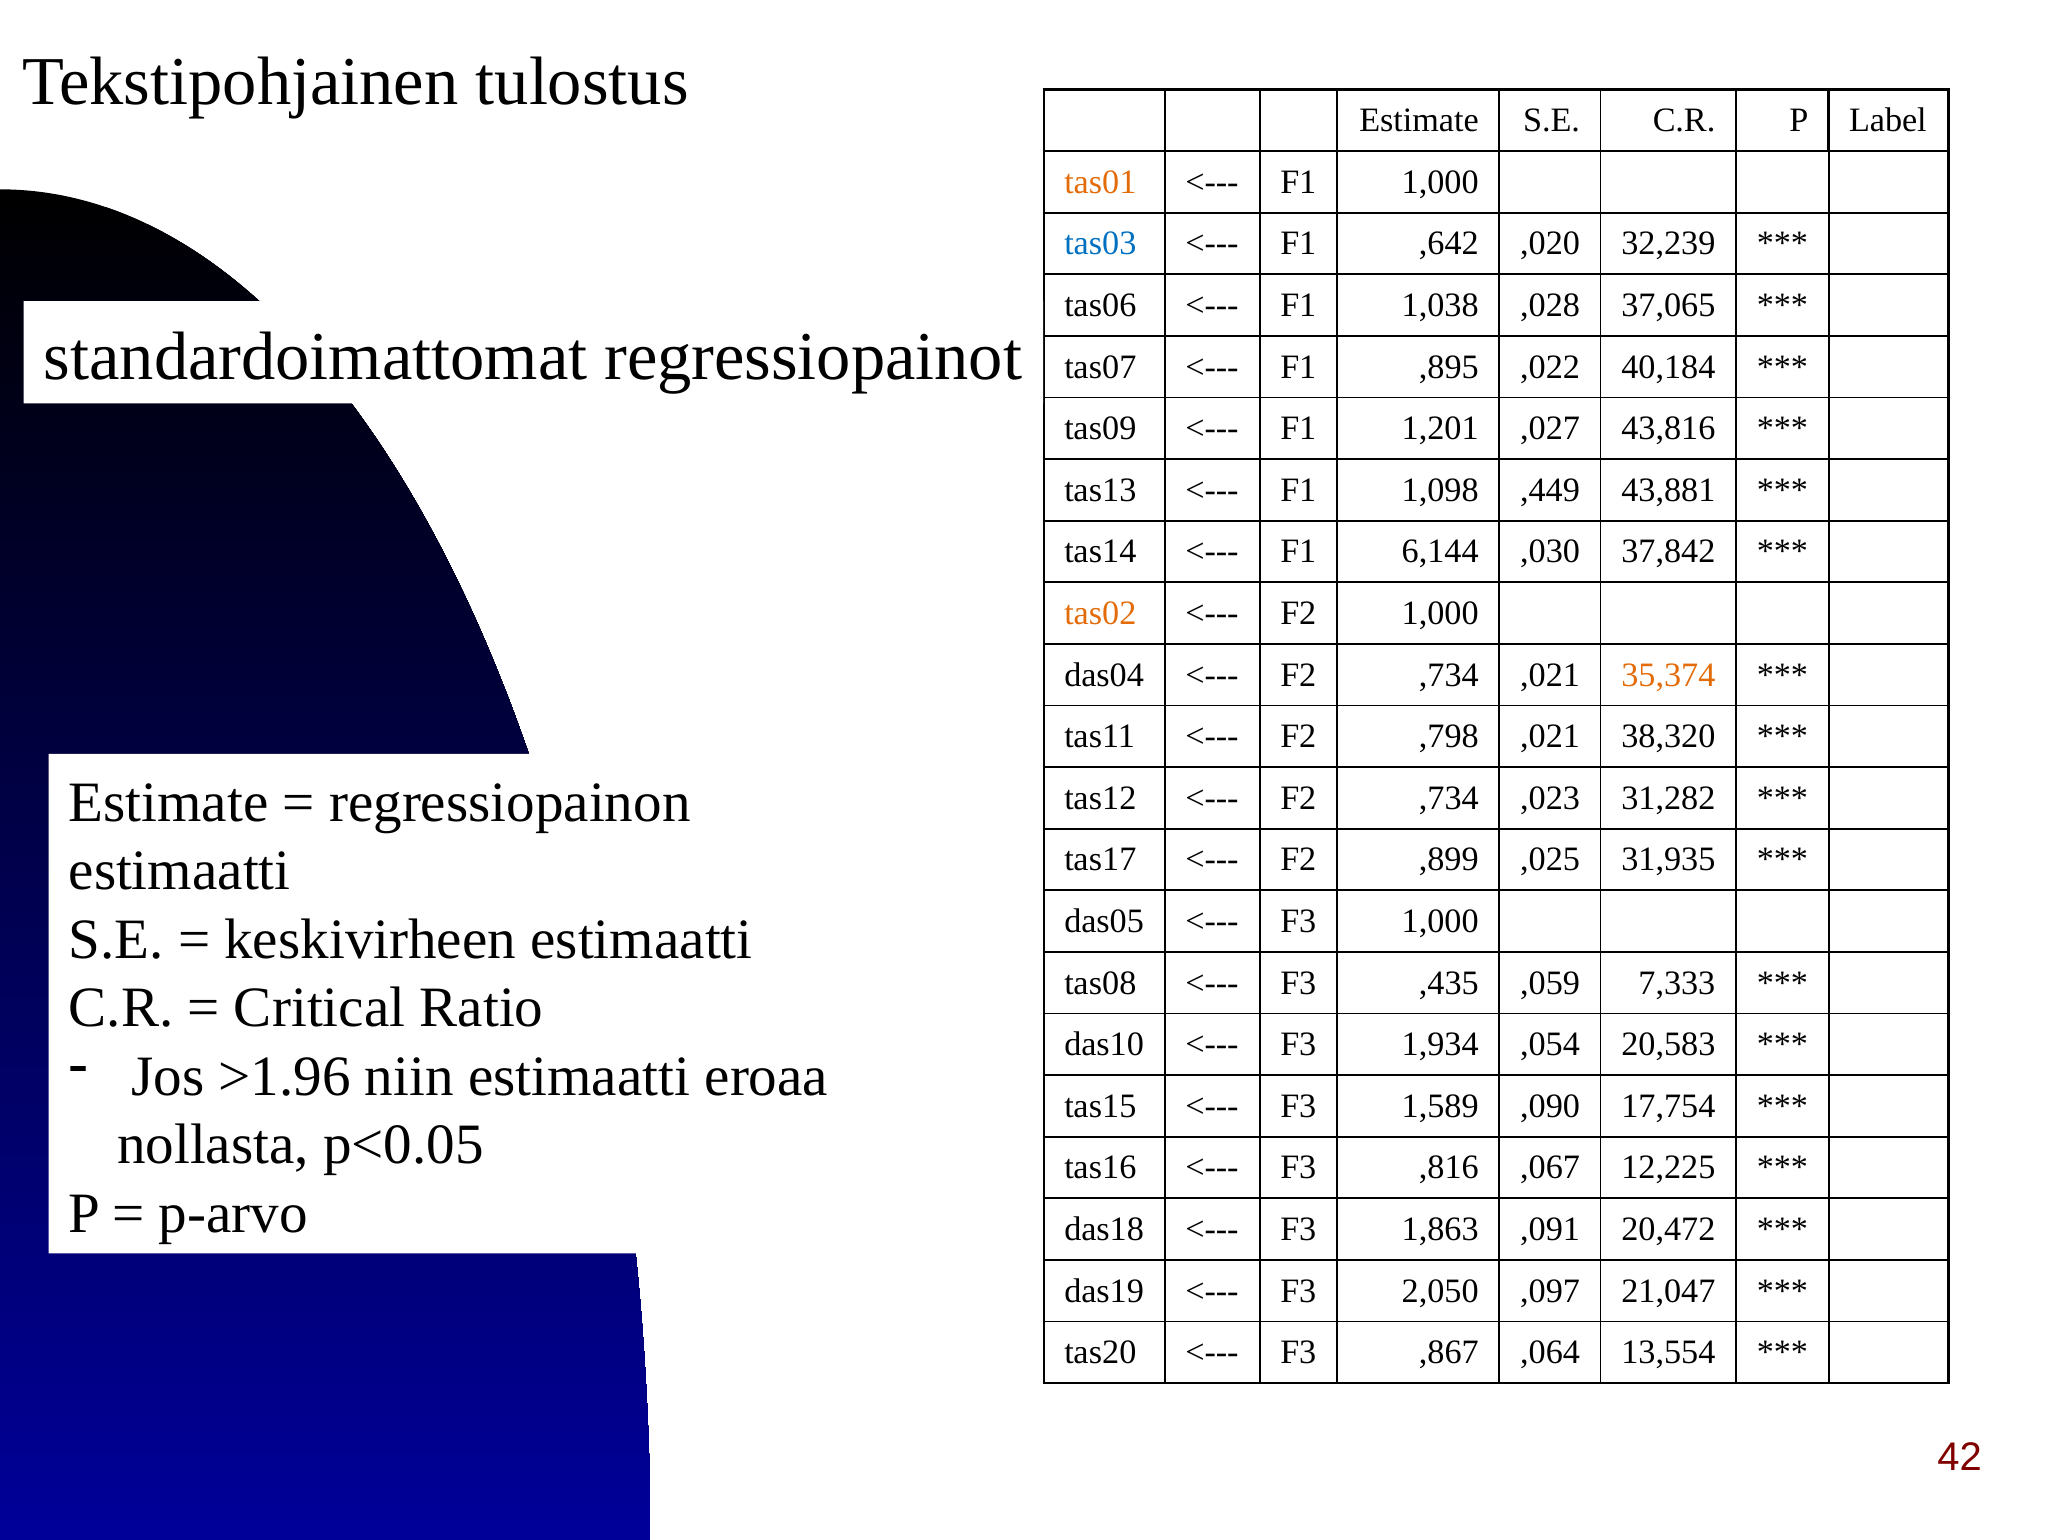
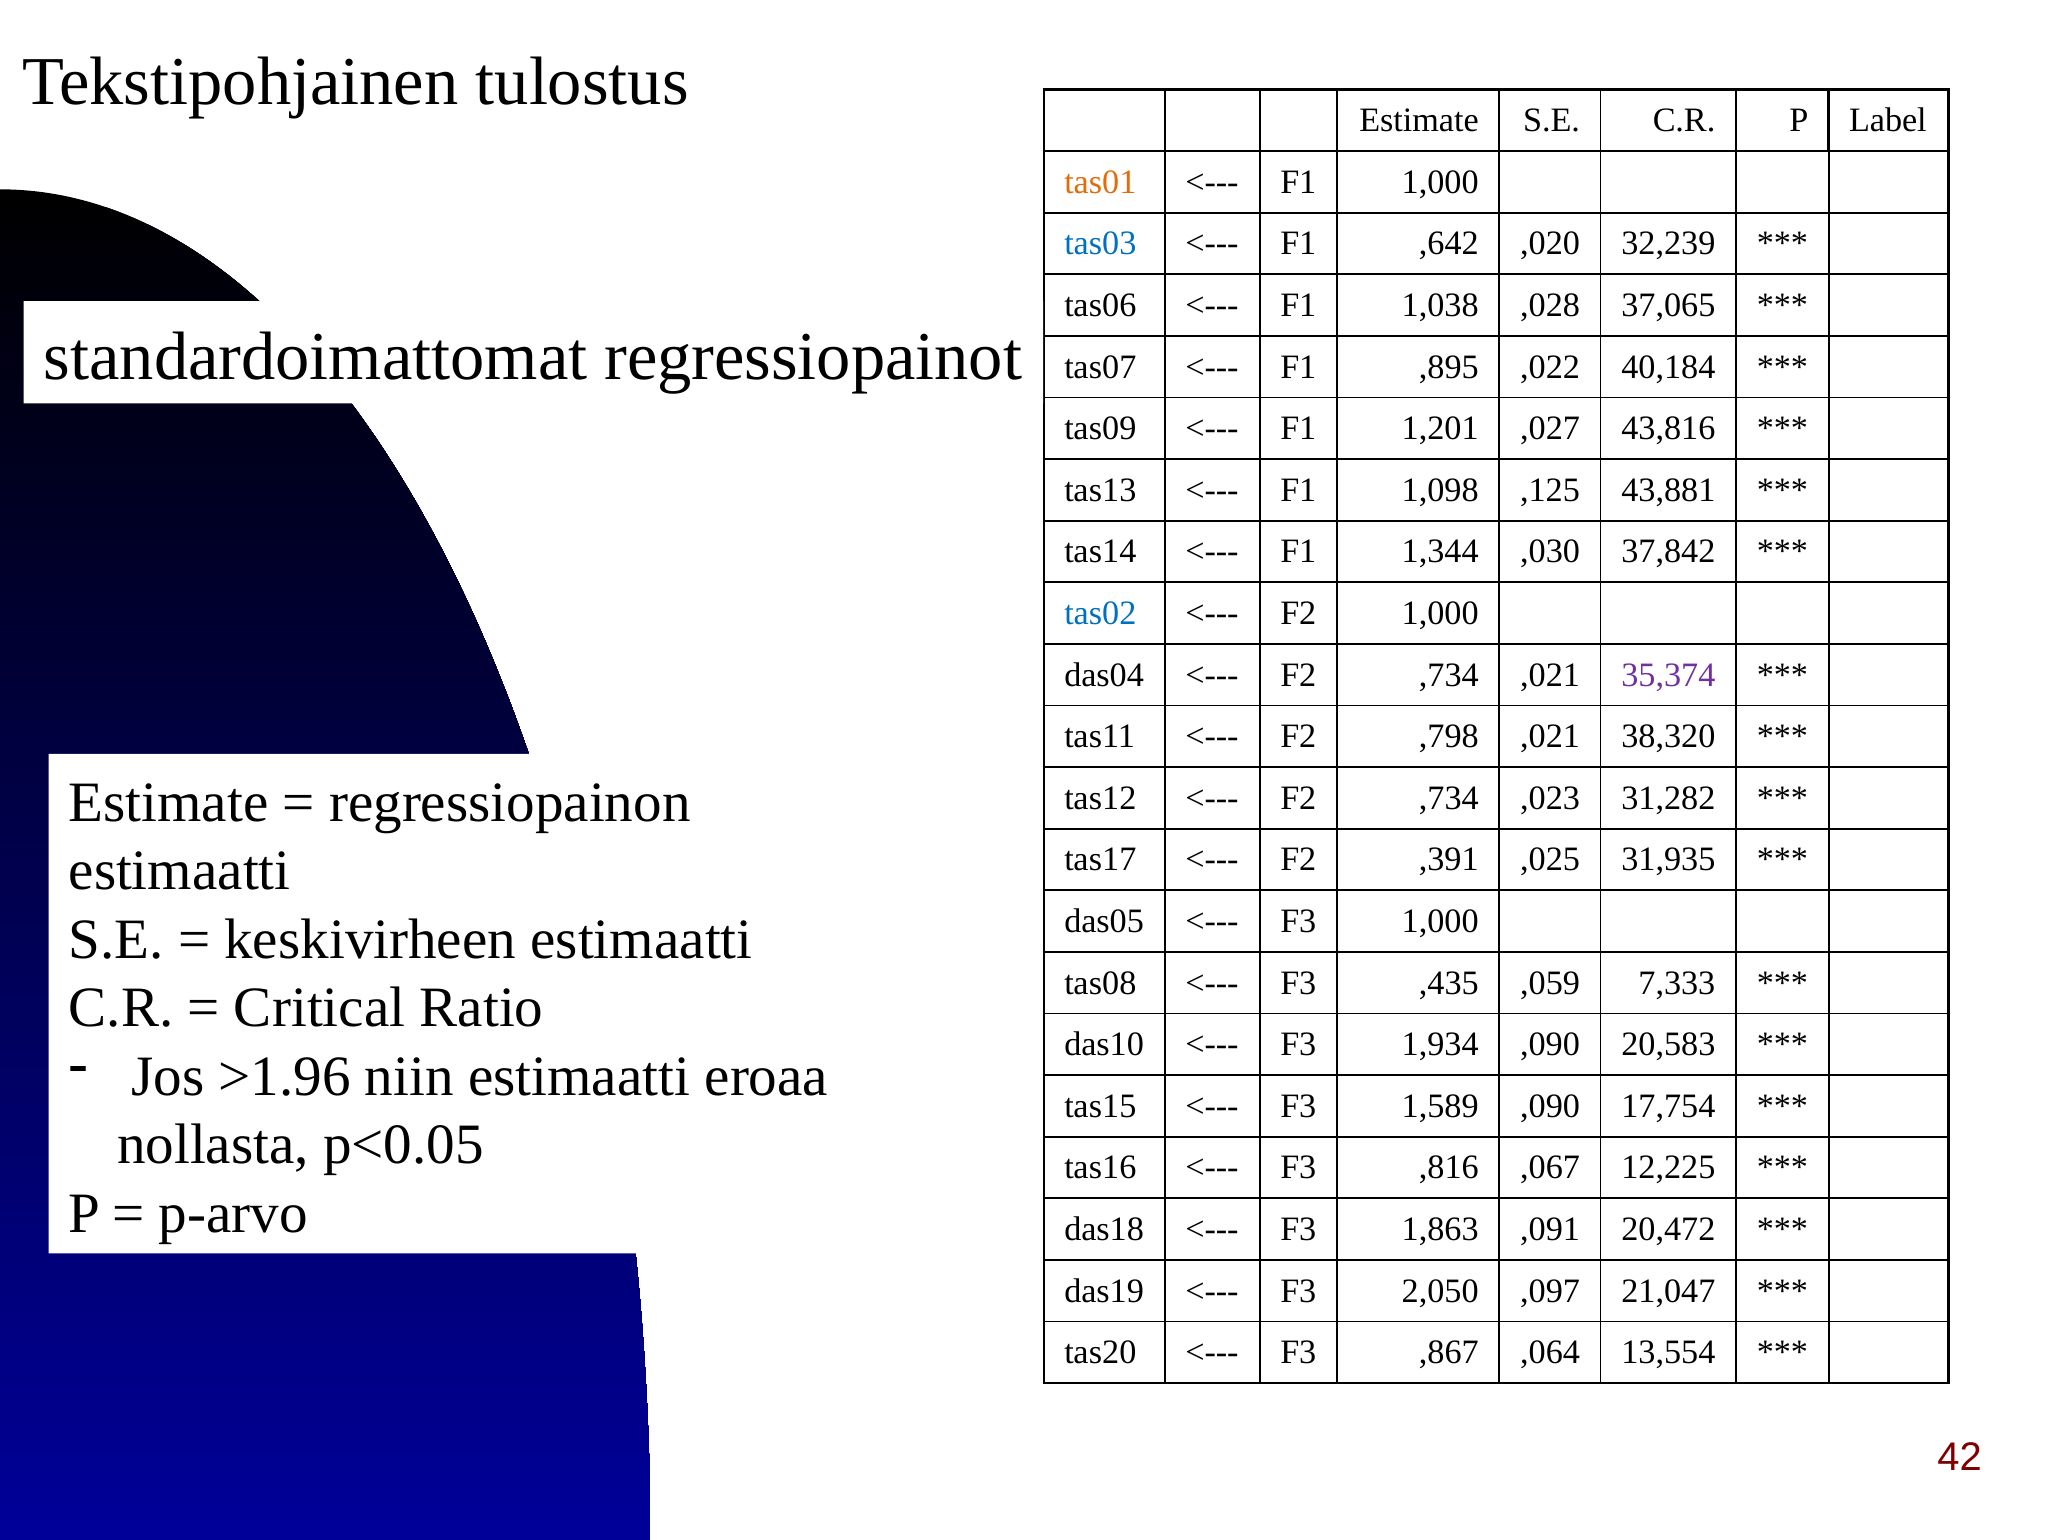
,449: ,449 -> ,125 (1550, 490)
6,144: 6,144 -> 1,344 (1440, 552)
tas02 colour: orange -> blue (1100, 613)
35,374 colour: orange -> purple (1668, 675)
,899: ,899 -> ,391 (1449, 860)
1,934 ,054: ,054 -> ,090 (1550, 1045)
